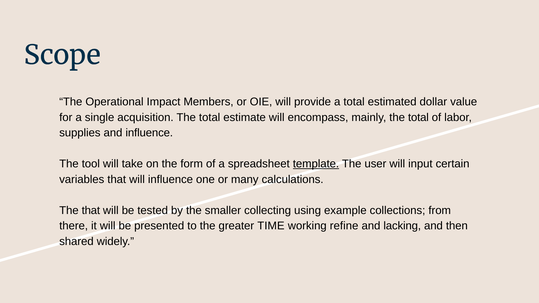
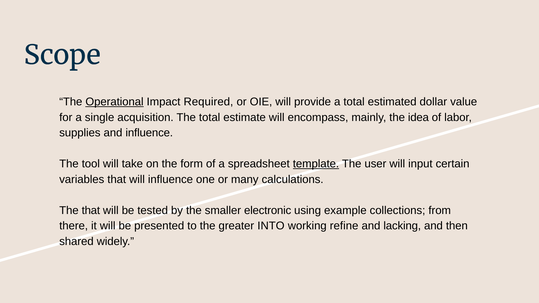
Operational underline: none -> present (115, 102)
Members: Members -> Required (208, 102)
mainly the total: total -> idea (418, 117)
collecting: collecting -> electronic (268, 210)
TIME: TIME -> INTO (271, 226)
